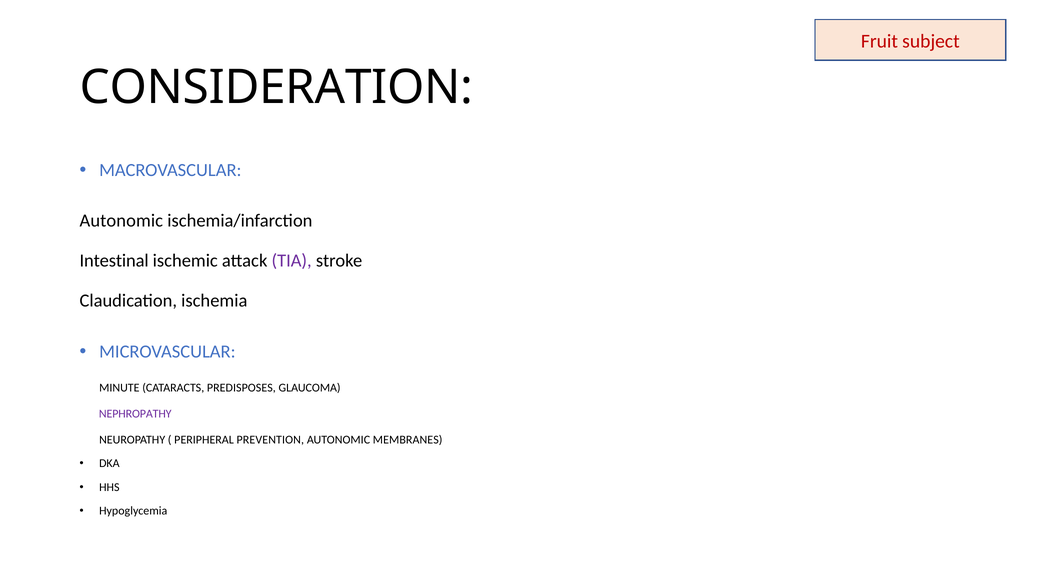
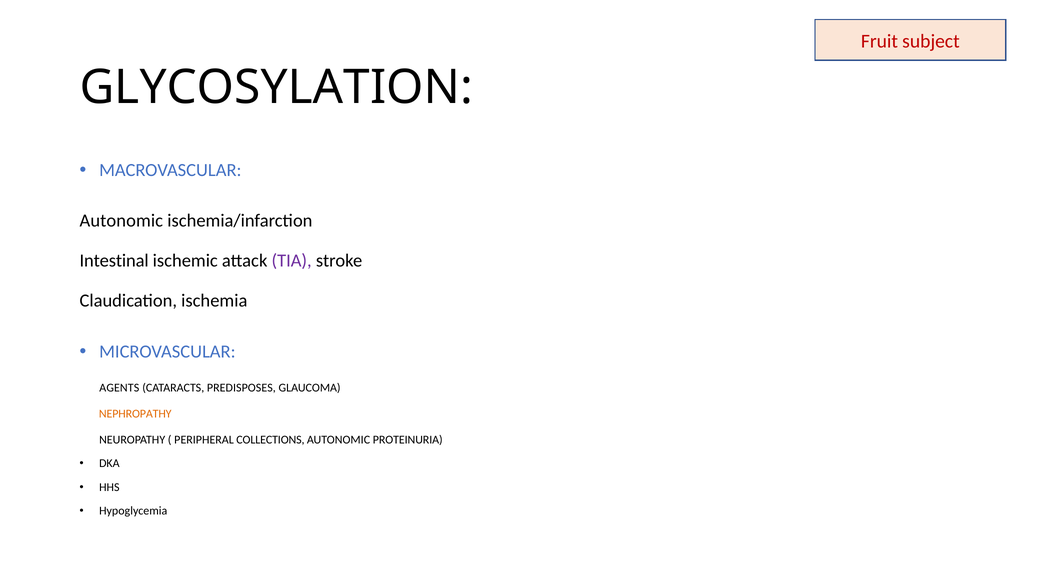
CONSIDERATION: CONSIDERATION -> GLYCOSYLATION (276, 88)
MINUTE: MINUTE -> AGENTS (119, 388)
NEPHROPATHY colour: purple -> orange (135, 414)
PREVENTION: PREVENTION -> COLLECTIONS (270, 440)
MEMBRANES: MEMBRANES -> PROTEINURIA (408, 440)
